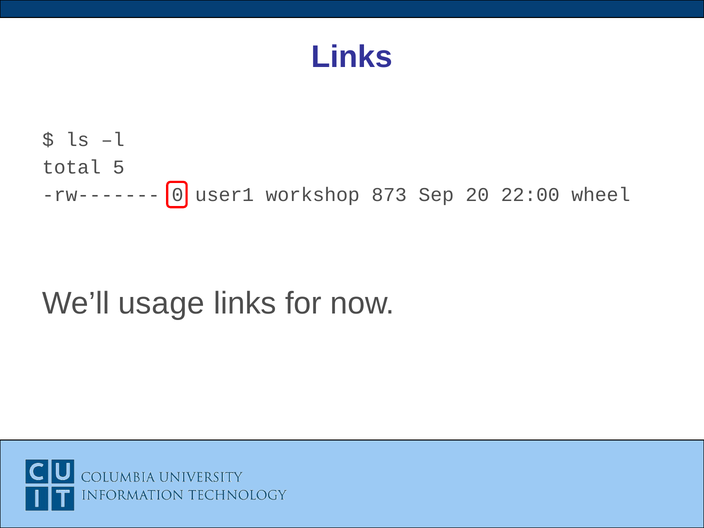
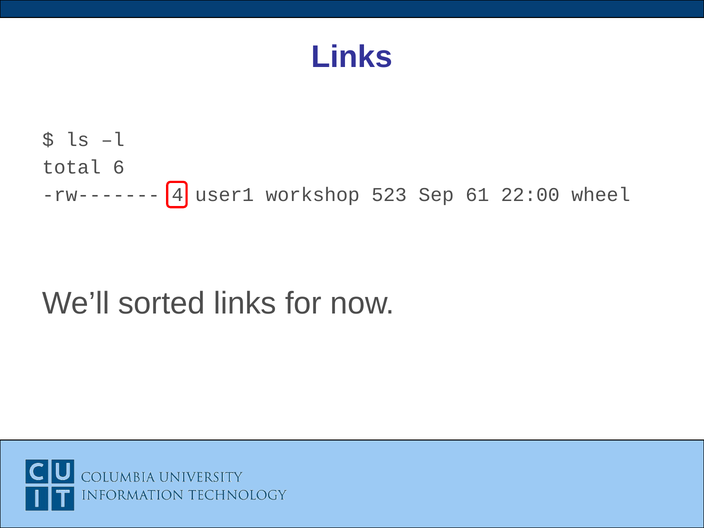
5: 5 -> 6 (119, 167)
0: 0 -> 4 (177, 195)
873: 873 -> 523 (389, 195)
20: 20 -> 61 (477, 195)
usage: usage -> sorted (162, 303)
